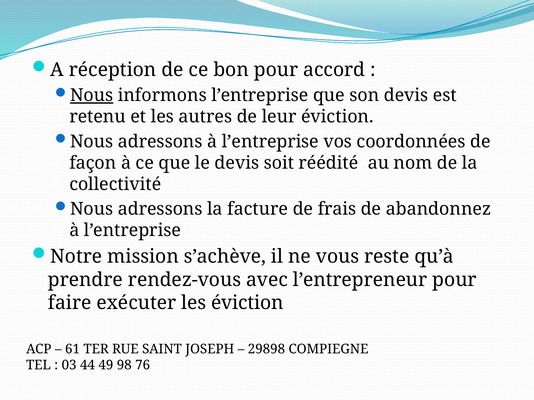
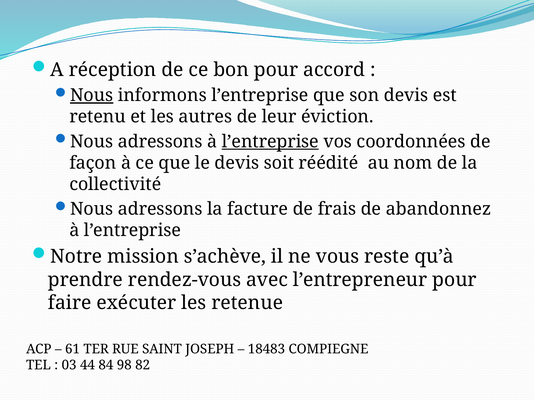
l’entreprise underline: none -> present (270, 142)
les éviction: éviction -> retenue (247, 303)
29898: 29898 -> 18483 (266, 349)
49: 49 -> 84 (106, 365)
76: 76 -> 82 (143, 365)
